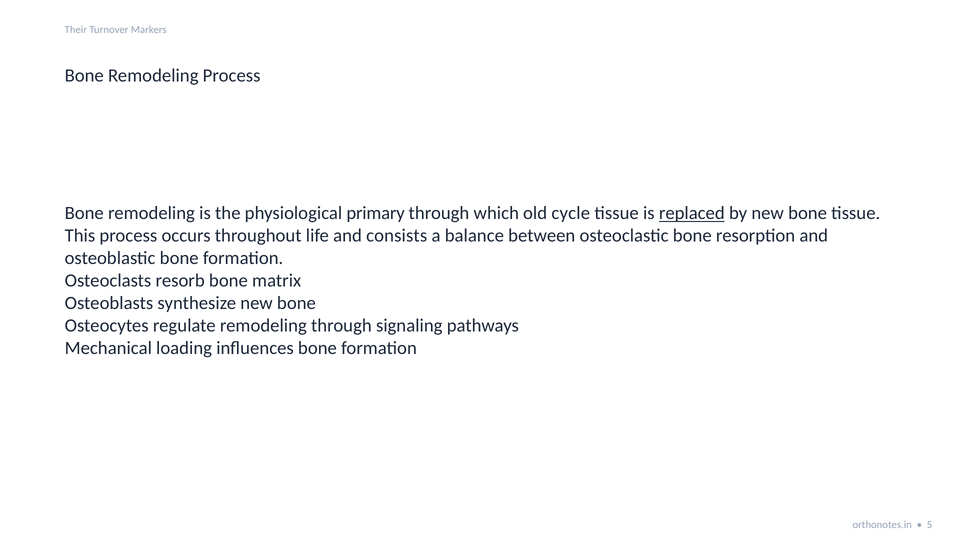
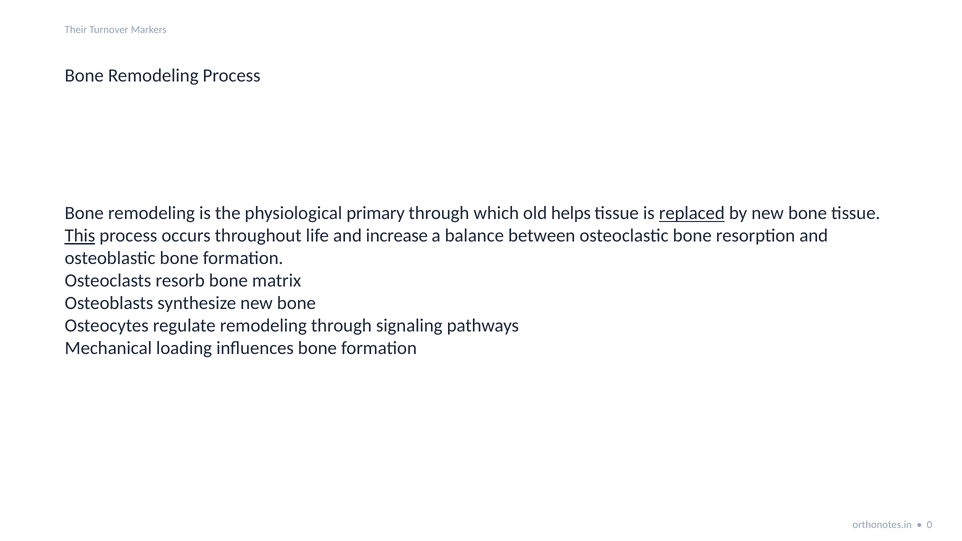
cycle: cycle -> helps (571, 213)
This underline: none -> present (80, 236)
consists: consists -> increase (397, 236)
5: 5 -> 0 (929, 525)
